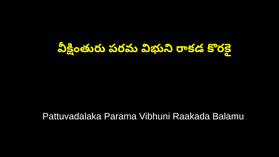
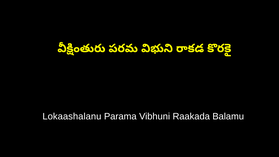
Pattuvadalaka: Pattuvadalaka -> Lokaashalanu (72, 116)
